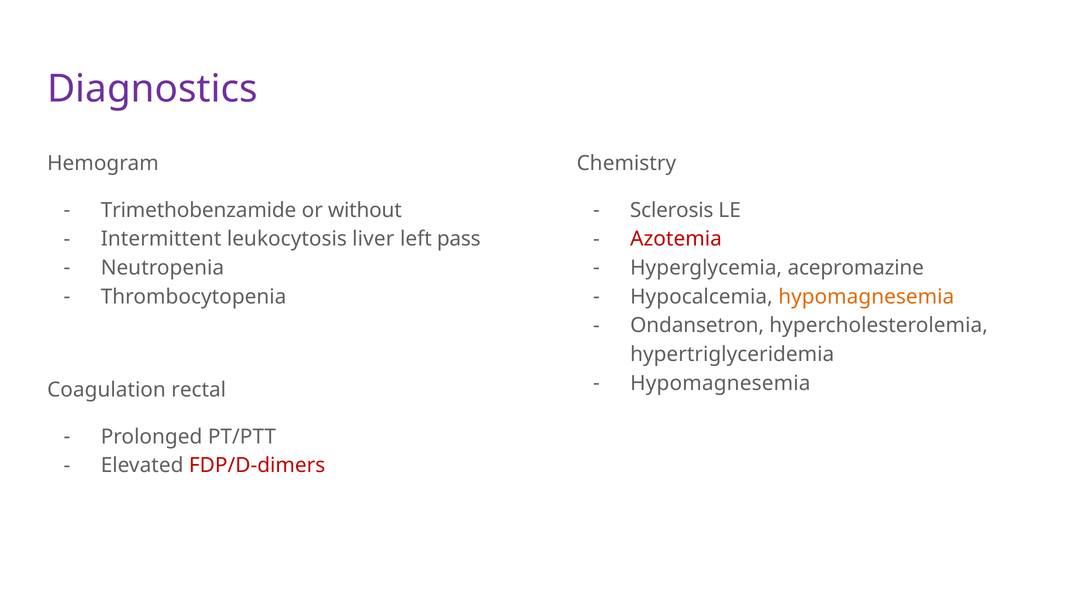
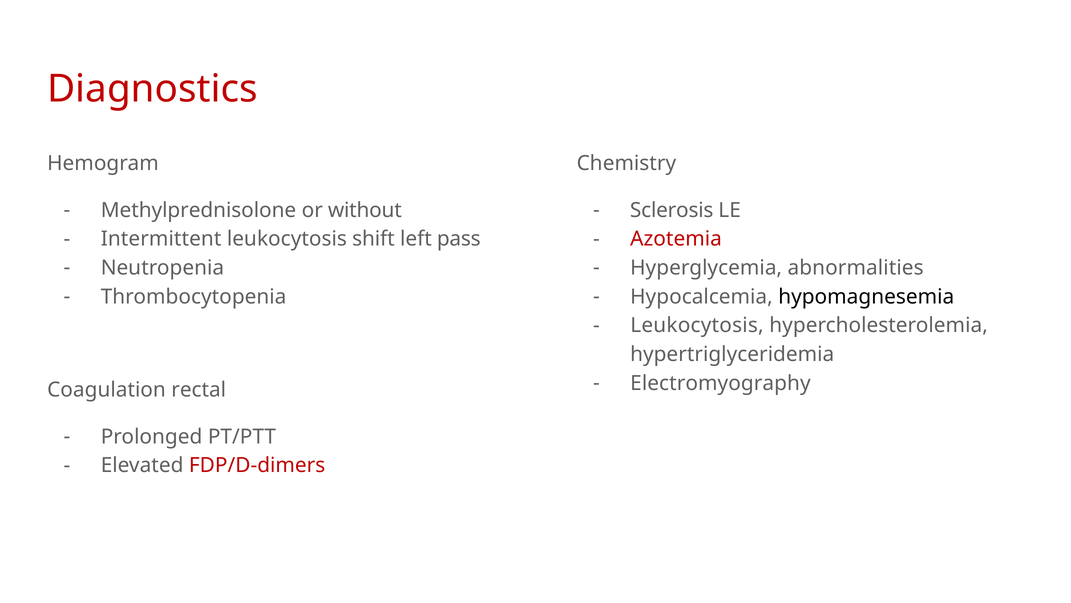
Diagnostics colour: purple -> red (152, 89)
Trimethobenzamide: Trimethobenzamide -> Methylprednisolone (198, 210)
liver: liver -> shift (373, 239)
acepromazine: acepromazine -> abnormalities (856, 268)
hypomagnesemia colour: orange -> black (866, 296)
Ondansetron: Ondansetron -> Leukocytosis (697, 325)
Hypomagnesemia: Hypomagnesemia -> Electromyography (720, 383)
